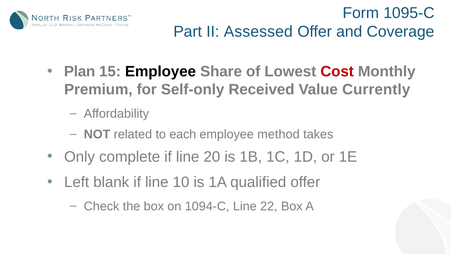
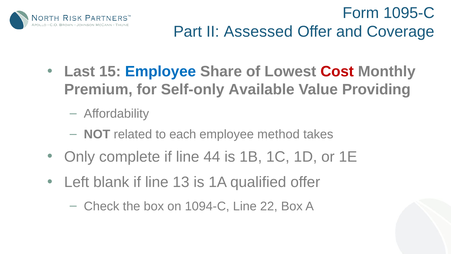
Plan: Plan -> Last (80, 72)
Employee colour: black -> blue (161, 72)
Received: Received -> Available (261, 90)
Currently: Currently -> Providing (376, 90)
20: 20 -> 44 (212, 157)
10: 10 -> 13 (181, 182)
